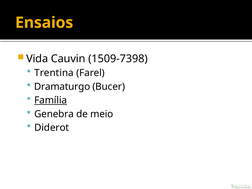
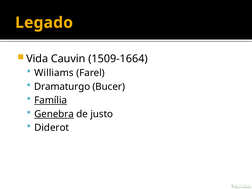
Ensaios: Ensaios -> Legado (44, 23)
1509-7398: 1509-7398 -> 1509-1664 (118, 59)
Trentina: Trentina -> Williams (54, 73)
Genebra underline: none -> present (54, 114)
meio: meio -> justo (102, 114)
